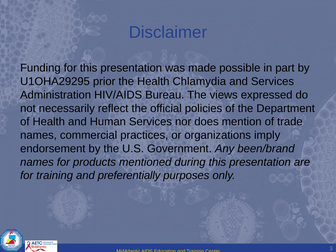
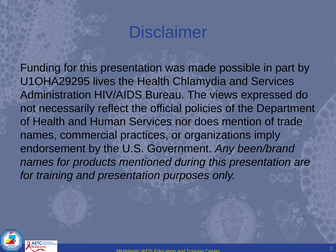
prior: prior -> lives (104, 81)
and preferentially: preferentially -> presentation (129, 176)
